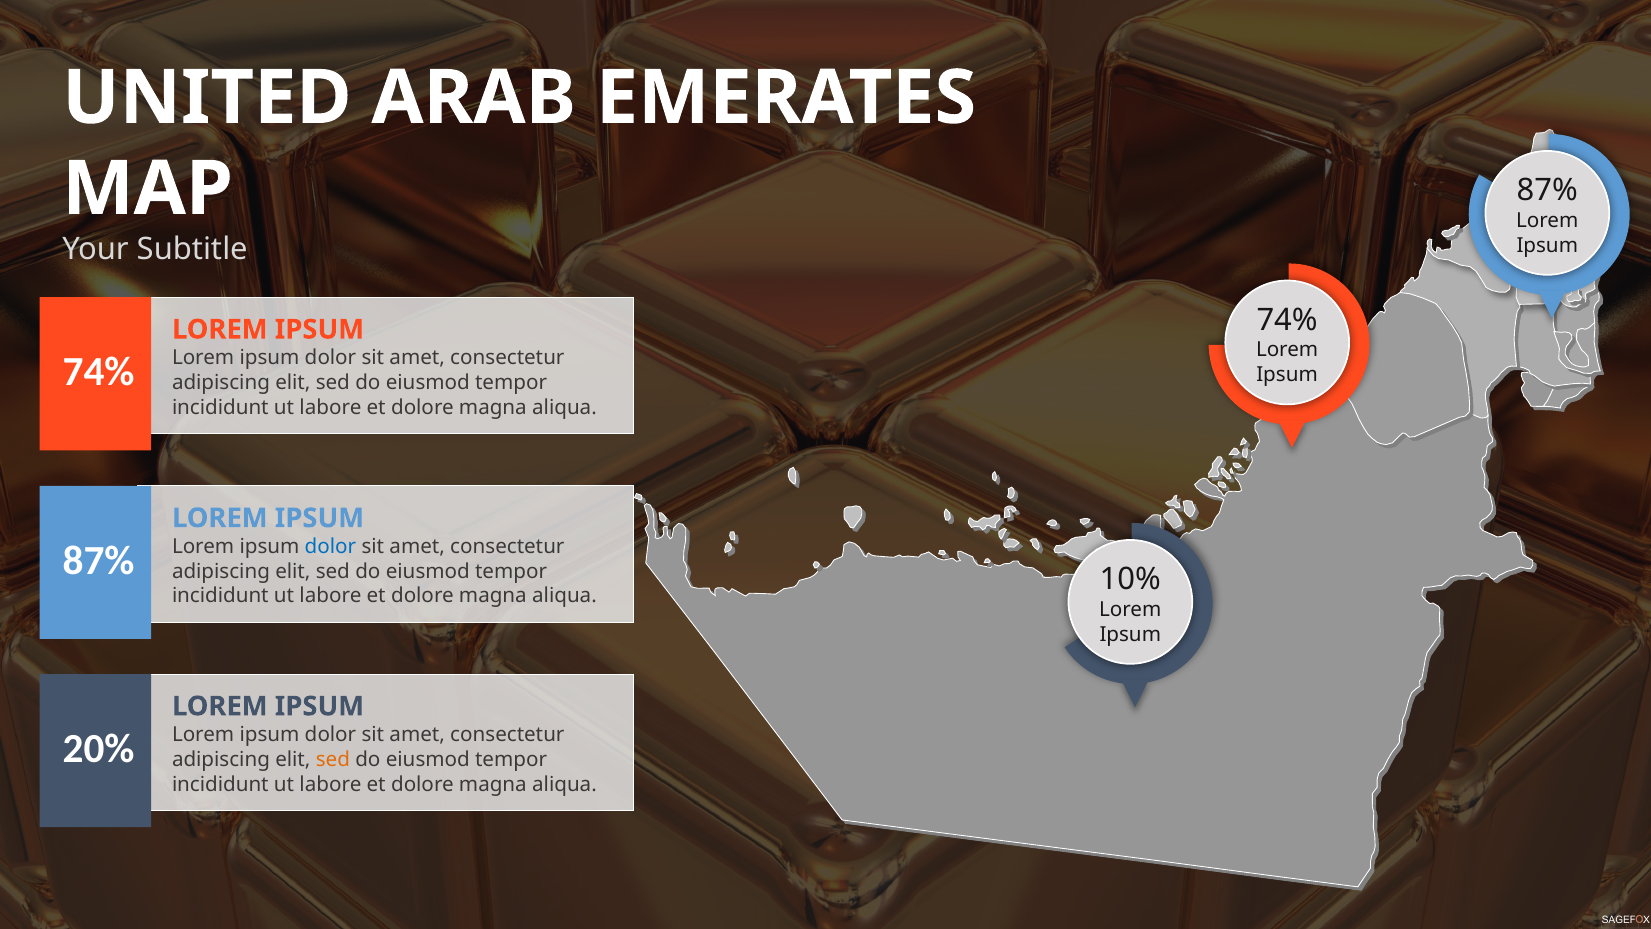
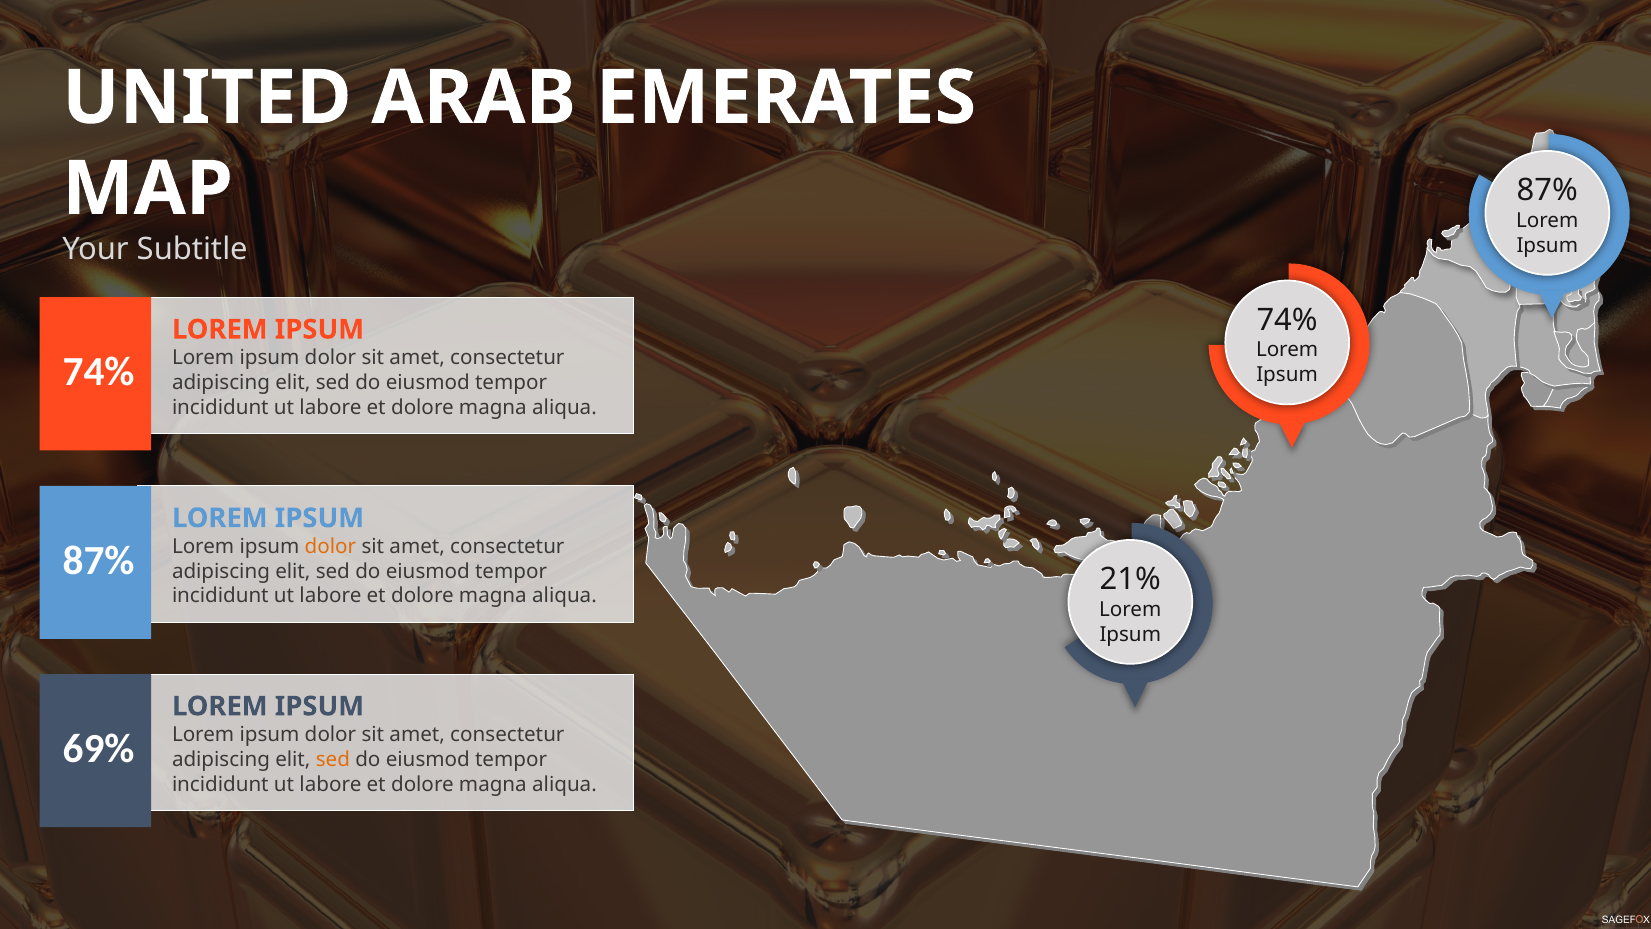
dolor colour: blue -> orange (330, 546)
10%: 10% -> 21% (1130, 579)
20%: 20% -> 69% (99, 749)
